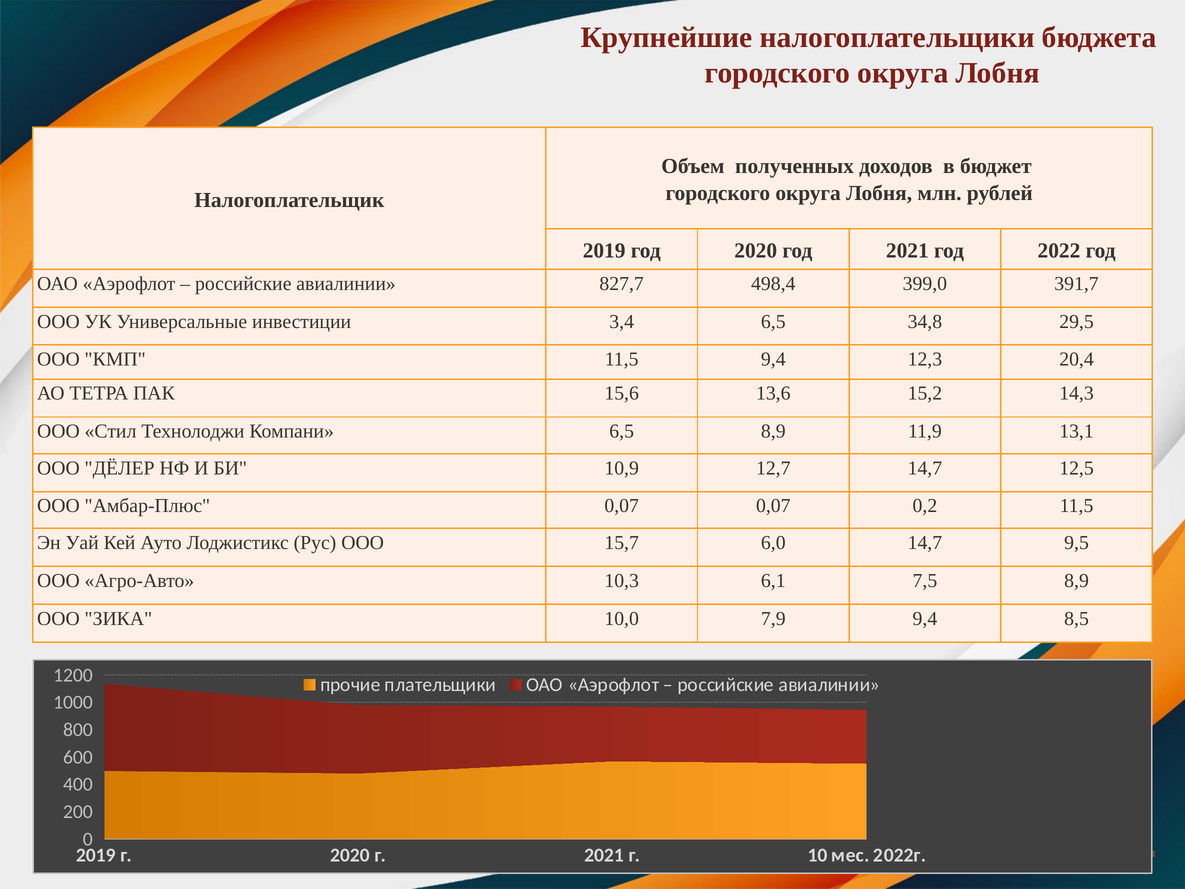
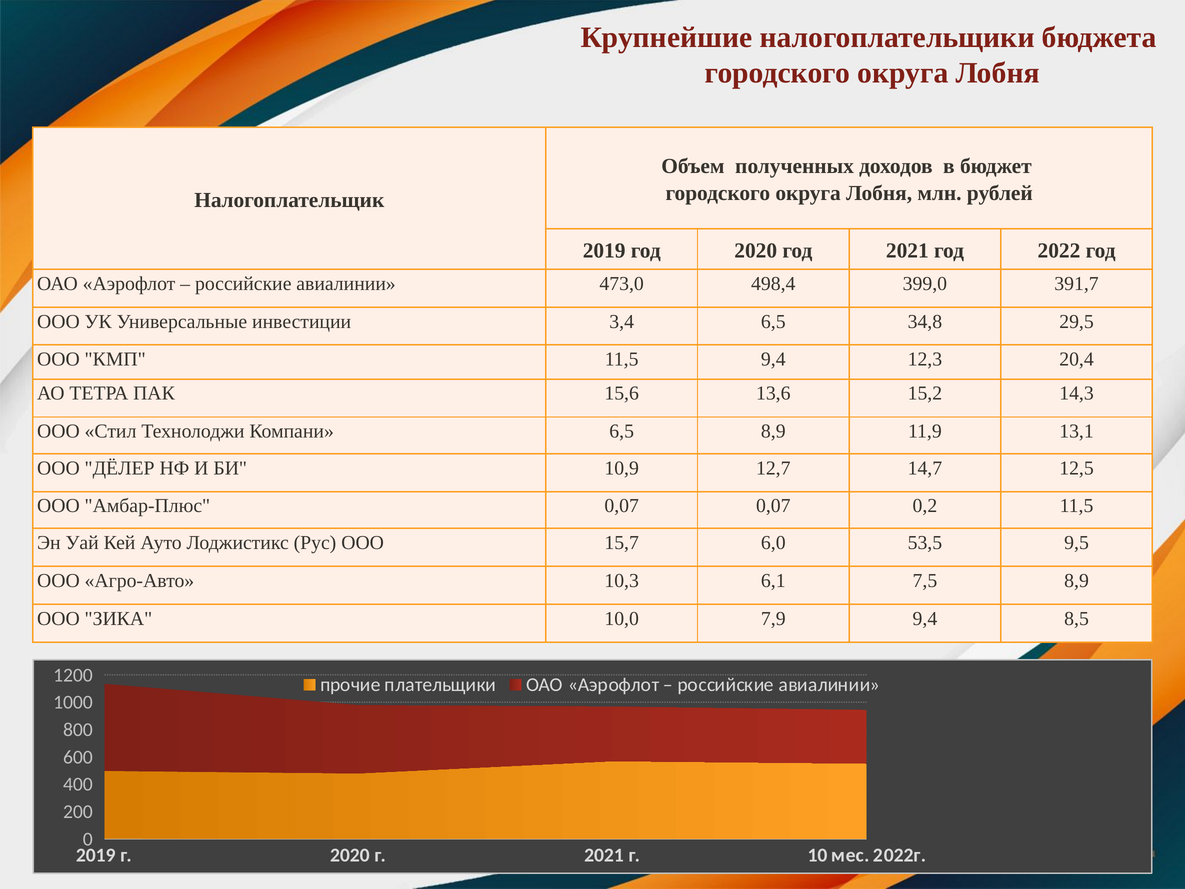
827,7: 827,7 -> 473,0 (622, 284)
6,0 14,7: 14,7 -> 53,5 (925, 543)
